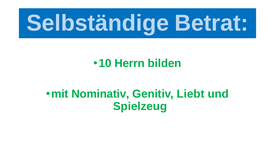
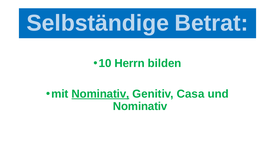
Nominativ underline: none -> present (100, 94)
Liebt: Liebt -> Casa (191, 94)
Spielzeug: Spielzeug -> Nominativ (140, 106)
